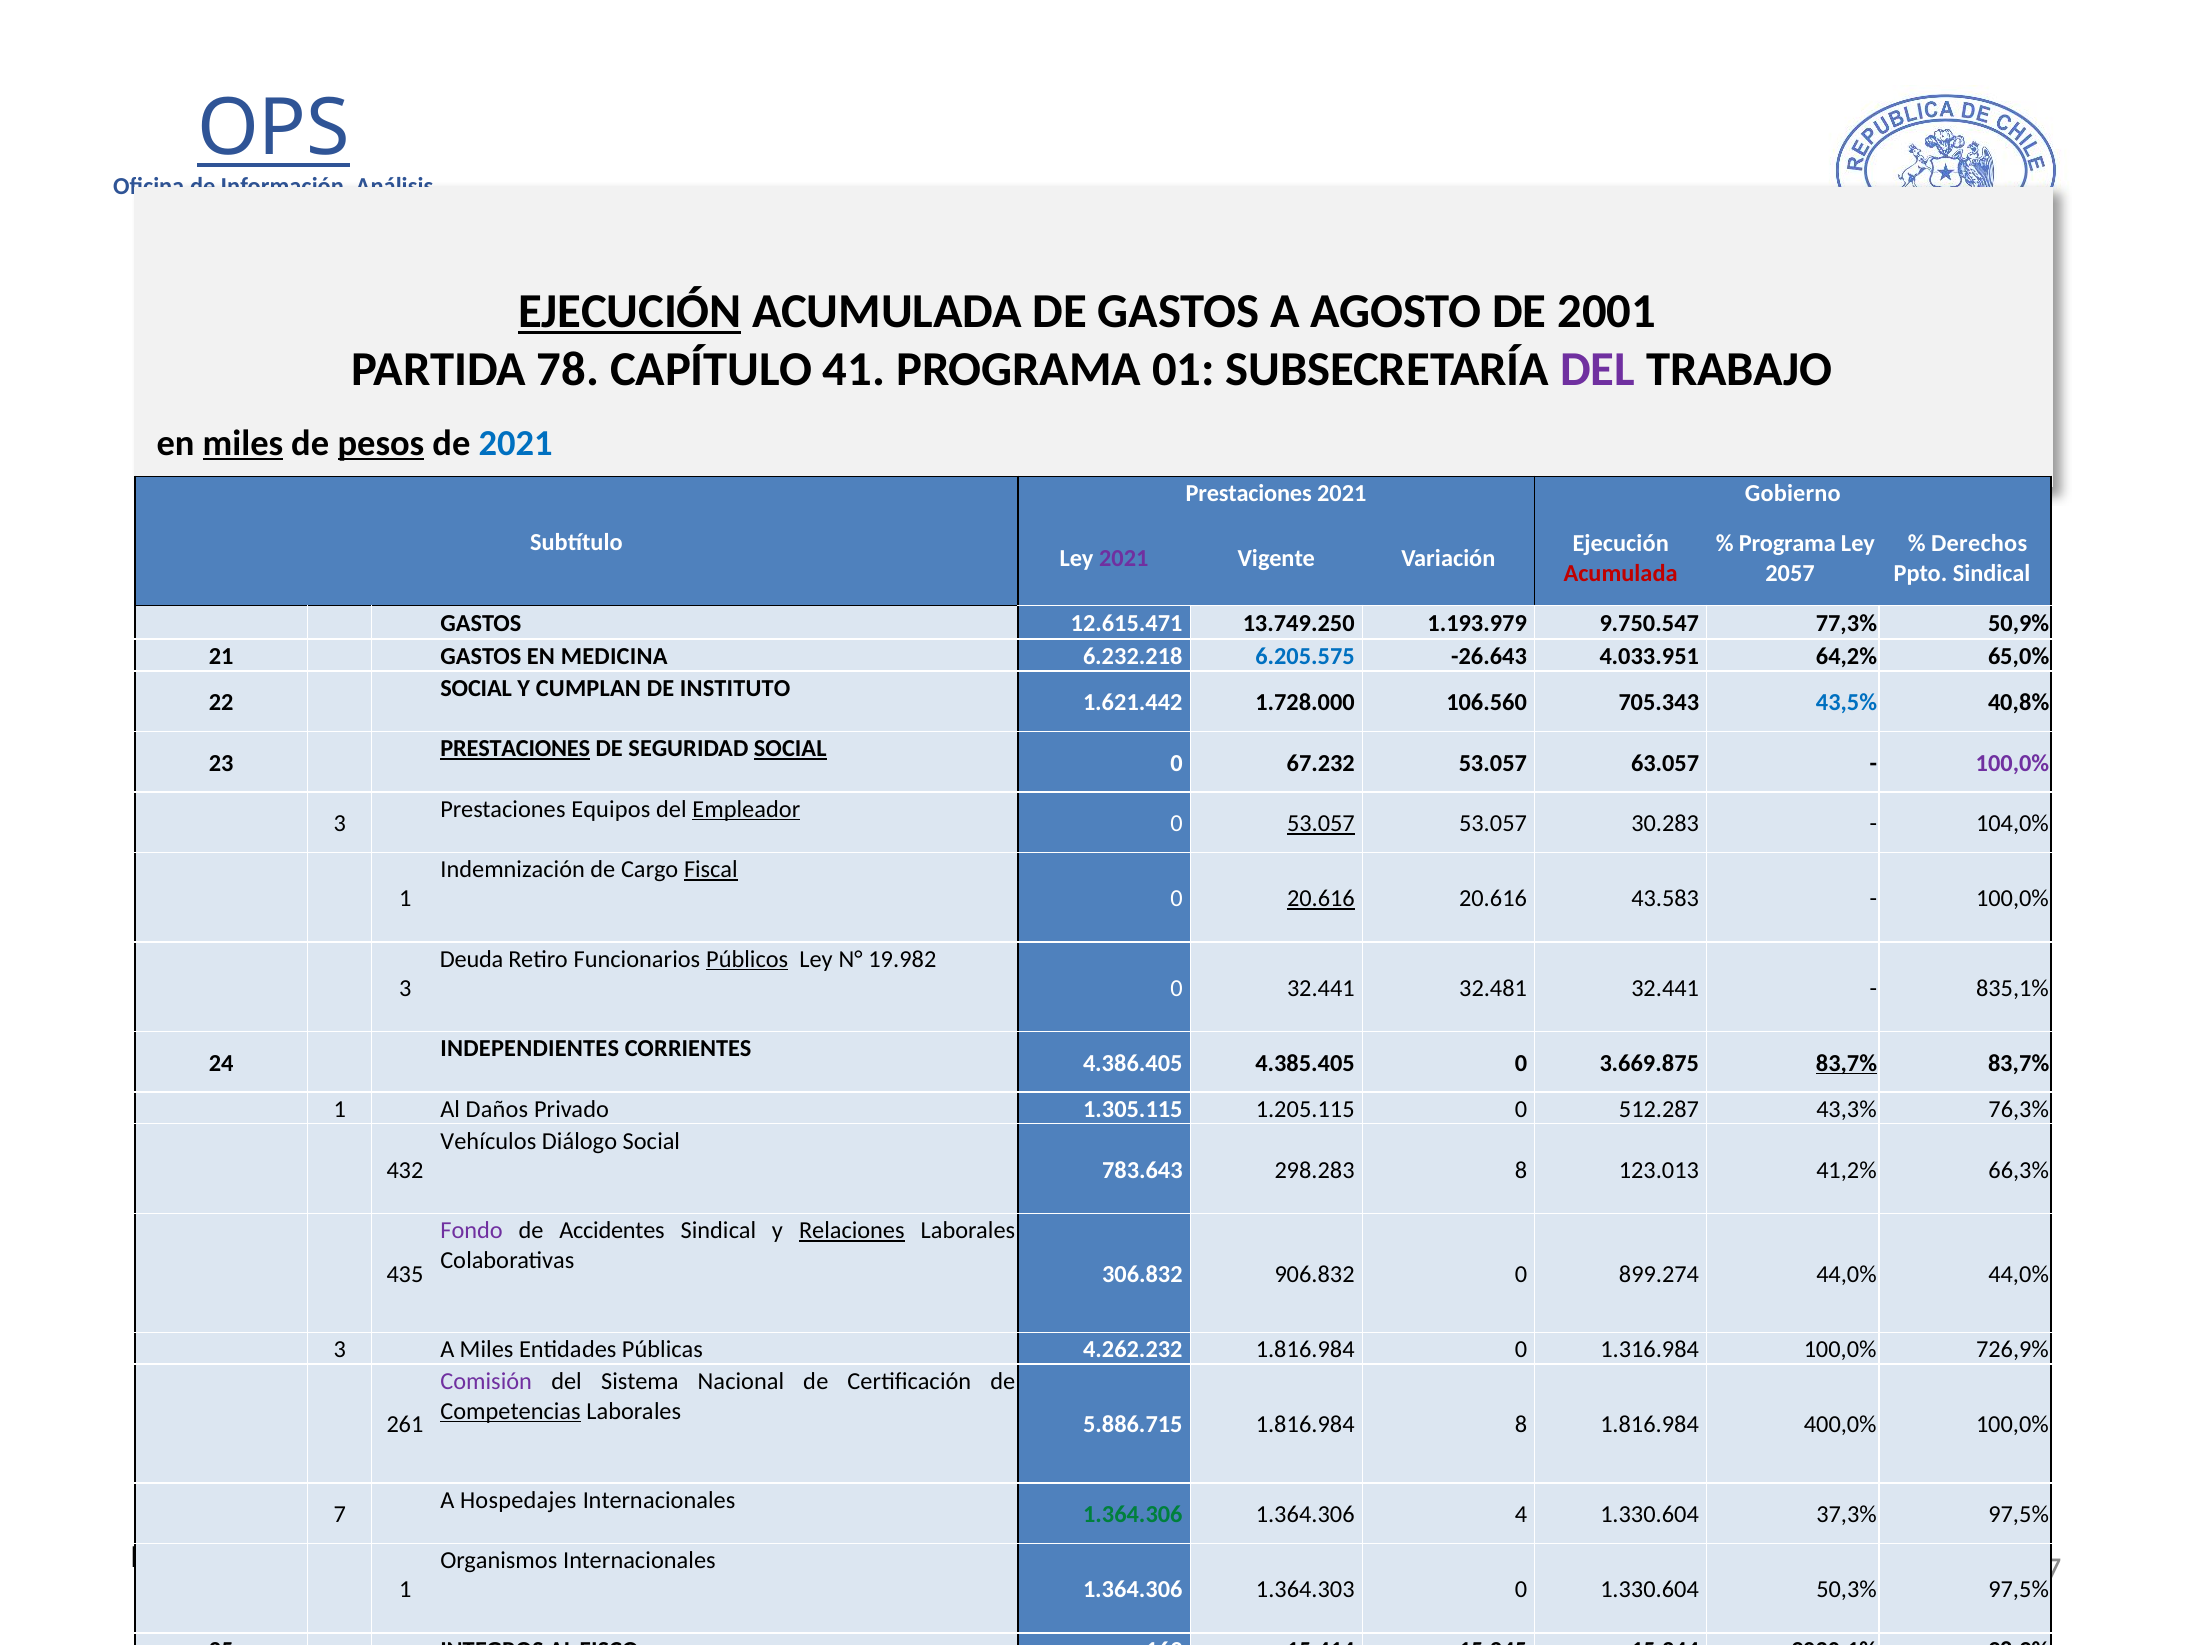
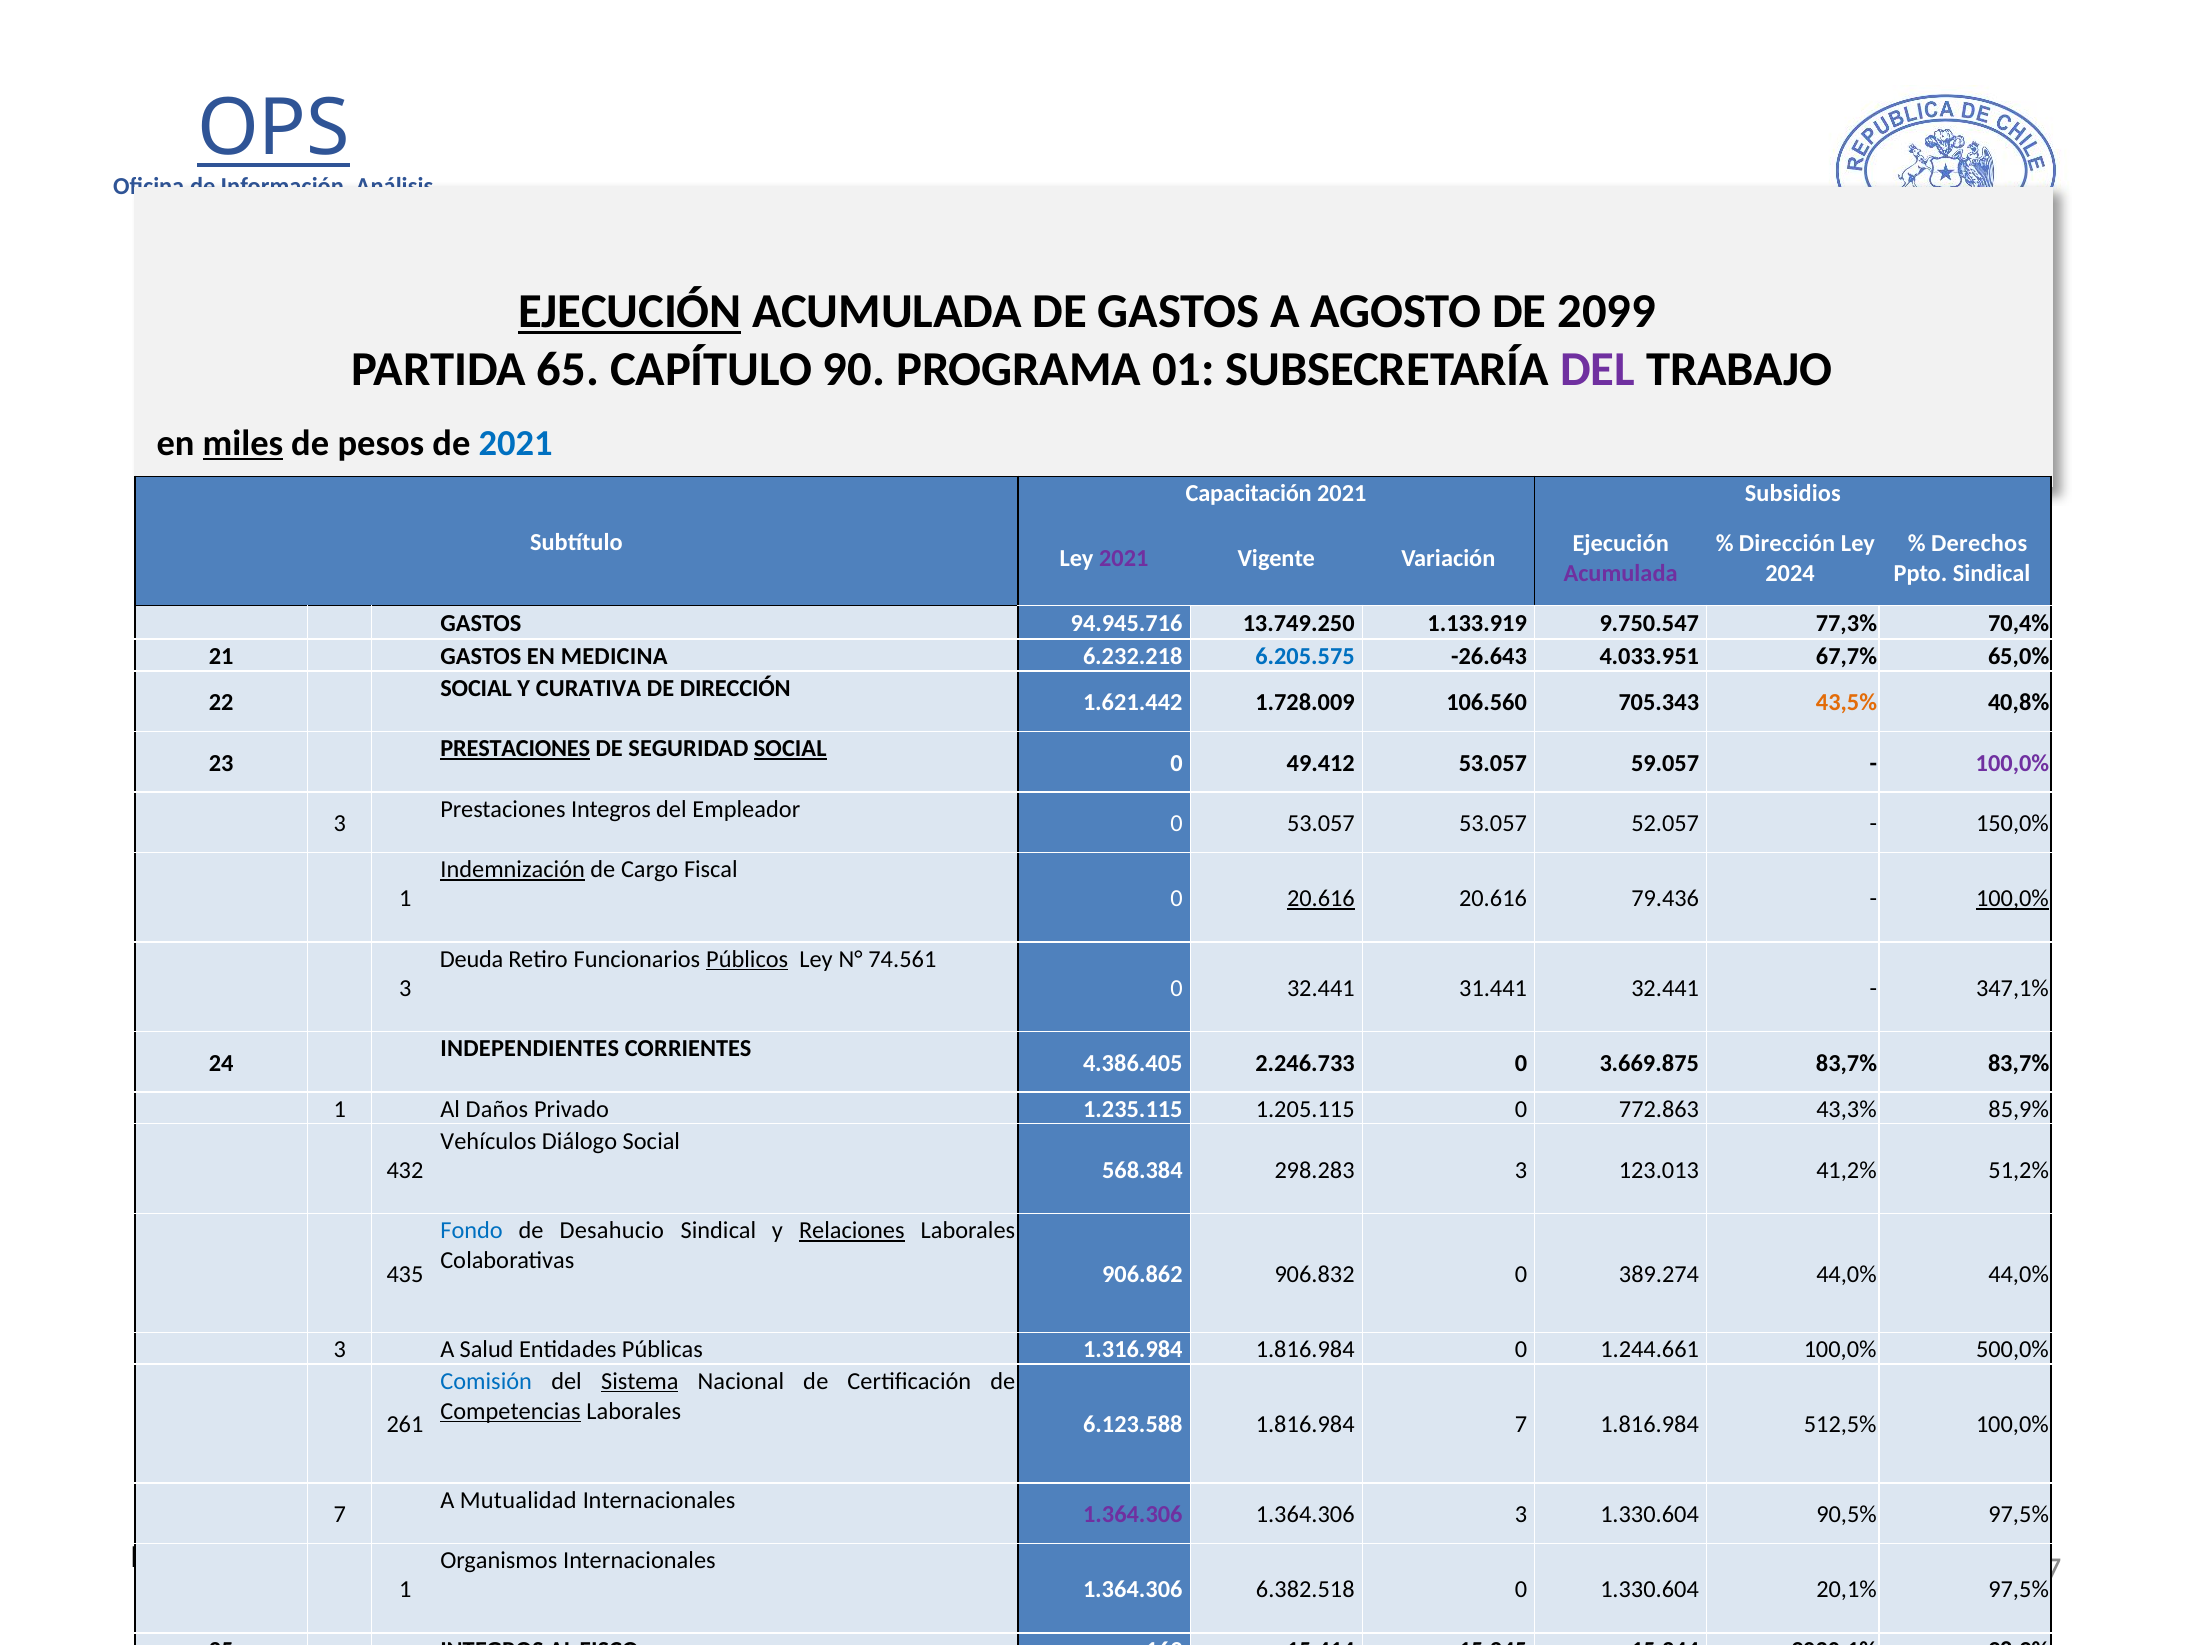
2001: 2001 -> 2099 (1607, 311)
78: 78 -> 65 (568, 370)
41: 41 -> 90 (854, 370)
pesos underline: present -> none (381, 443)
Prestaciones: Prestaciones -> Capacitación (1249, 494)
Gobierno: Gobierno -> Subsidios (1793, 494)
Programa: Programa -> Dirección (1787, 543)
Acumulada colour: red -> purple (1621, 573)
2057: 2057 -> 2024 (1790, 573)
12.615.471: 12.615.471 -> 94.945.716 (1127, 624)
1.193.979: 1.193.979 -> 1.133.919 (1477, 624)
50,9%: 50,9% -> 70,4% (2019, 624)
64,2%: 64,2% -> 67,7% (1847, 656)
CUMPLAN: CUMPLAN -> CURATIVA (589, 688)
DE INSTITUTO: INSTITUTO -> DIRECCIÓN (735, 688)
1.728.000: 1.728.000 -> 1.728.009 (1305, 702)
43,5% colour: blue -> orange (1847, 702)
67.232: 67.232 -> 49.412 (1321, 763)
63.057: 63.057 -> 59.057 (1665, 763)
Prestaciones Equipos: Equipos -> Integros (611, 809)
Empleador underline: present -> none (746, 809)
53.057 underline: present -> none (1321, 823)
30.283: 30.283 -> 52.057 (1665, 823)
104,0%: 104,0% -> 150,0% (2012, 823)
Indemnización underline: none -> present (513, 869)
Fiscal underline: present -> none (711, 869)
43.583: 43.583 -> 79.436 (1665, 898)
100,0% underline: none -> present (2012, 898)
19.982: 19.982 -> 74.561 (902, 959)
32.481: 32.481 -> 31.441 (1493, 988)
835,1%: 835,1% -> 347,1% (2012, 988)
4.385.405: 4.385.405 -> 2.246.733 (1305, 1063)
83,7% underline: present -> none (1847, 1063)
1.305.115: 1.305.115 -> 1.235.115 (1133, 1109)
512.287: 512.287 -> 772.863 (1659, 1109)
76,3%: 76,3% -> 85,9% (2019, 1109)
783.643: 783.643 -> 568.384 (1142, 1170)
298.283 8: 8 -> 3 (1521, 1170)
66,3%: 66,3% -> 51,2% (2019, 1170)
Fondo colour: purple -> blue (472, 1230)
Accidentes: Accidentes -> Desahucio (612, 1230)
306.832: 306.832 -> 906.862 (1142, 1274)
899.274: 899.274 -> 389.274 (1659, 1274)
A Miles: Miles -> Salud (487, 1349)
4.262.232: 4.262.232 -> 1.316.984 (1133, 1349)
1.316.984: 1.316.984 -> 1.244.661 (1650, 1349)
726,9%: 726,9% -> 500,0% (2012, 1349)
Comisión colour: purple -> blue (486, 1381)
Sistema underline: none -> present (640, 1381)
5.886.715: 5.886.715 -> 6.123.588 (1133, 1425)
1.816.984 8: 8 -> 7 (1521, 1425)
400,0%: 400,0% -> 512,5% (1840, 1425)
Hospedajes: Hospedajes -> Mutualidad (518, 1500)
1.364.306 colour: green -> purple (1133, 1514)
1.364.306 4: 4 -> 3 (1521, 1514)
37,3%: 37,3% -> 90,5% (1847, 1514)
1.364.303: 1.364.303 -> 6.382.518 (1305, 1589)
50,3%: 50,3% -> 20,1% (1847, 1589)
